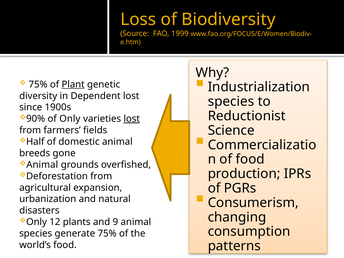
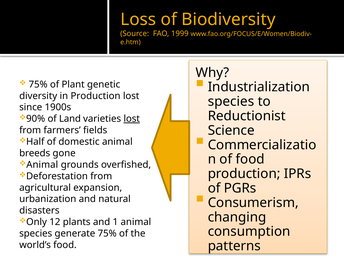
Plant underline: present -> none (73, 84)
in Dependent: Dependent -> Production (96, 96)
of Only: Only -> Land (70, 119)
9: 9 -> 1 (115, 222)
